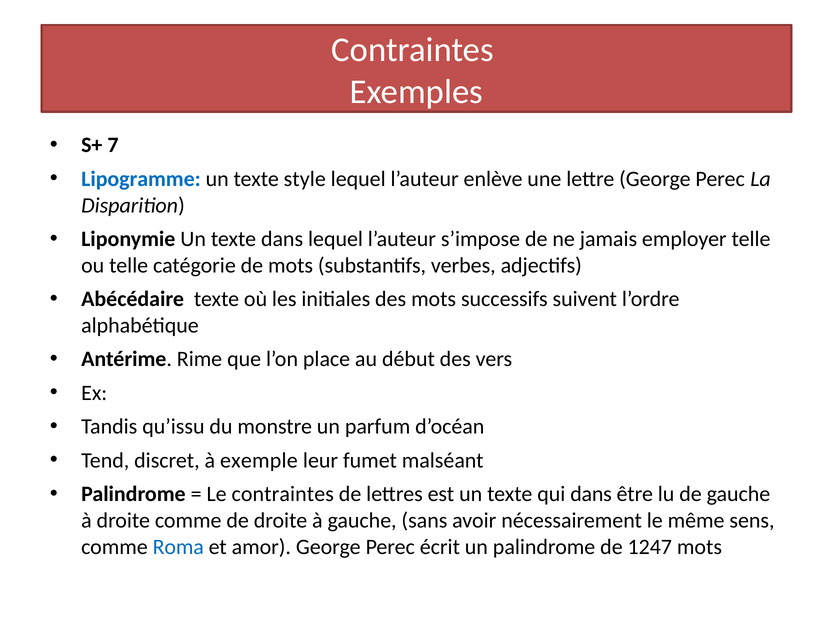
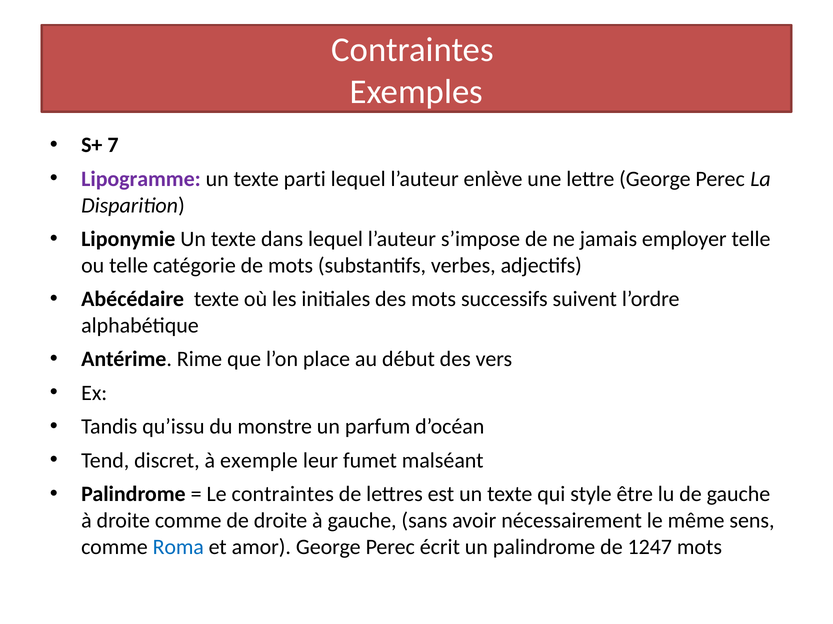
Lipogramme colour: blue -> purple (141, 179)
style: style -> parti (305, 179)
qui dans: dans -> style (591, 495)
